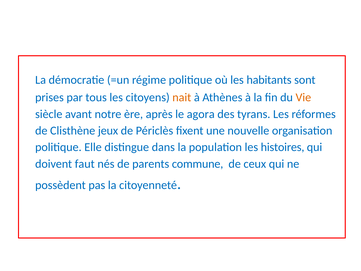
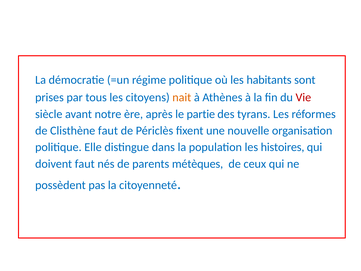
Vie colour: orange -> red (303, 97)
agora: agora -> partie (201, 114)
Clisthène jeux: jeux -> faut (108, 131)
commune: commune -> métèques (198, 164)
